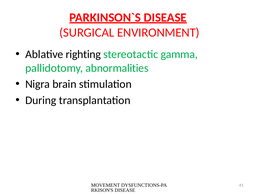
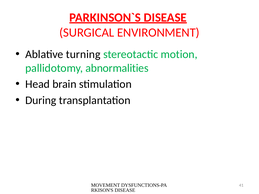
righting: righting -> turning (83, 54)
gamma: gamma -> motion (179, 54)
Nigra: Nigra -> Head (38, 84)
